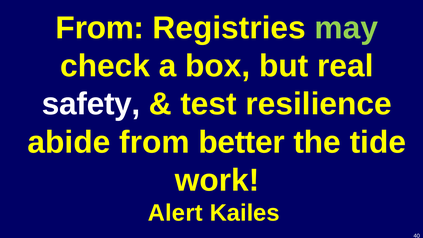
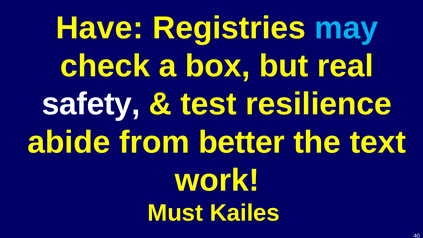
From: From -> Have (100, 28)
may colour: light green -> light blue (346, 28)
tide: tide -> text (378, 142)
Alert: Alert -> Must (175, 213)
